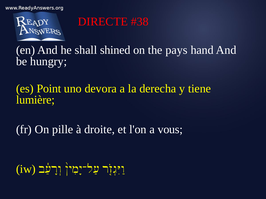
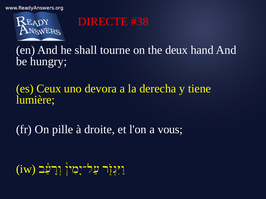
shined: shined -> tourne (115, 50)
pays: pays -> deux (177, 50)
Point: Point -> Ceux (49, 89)
